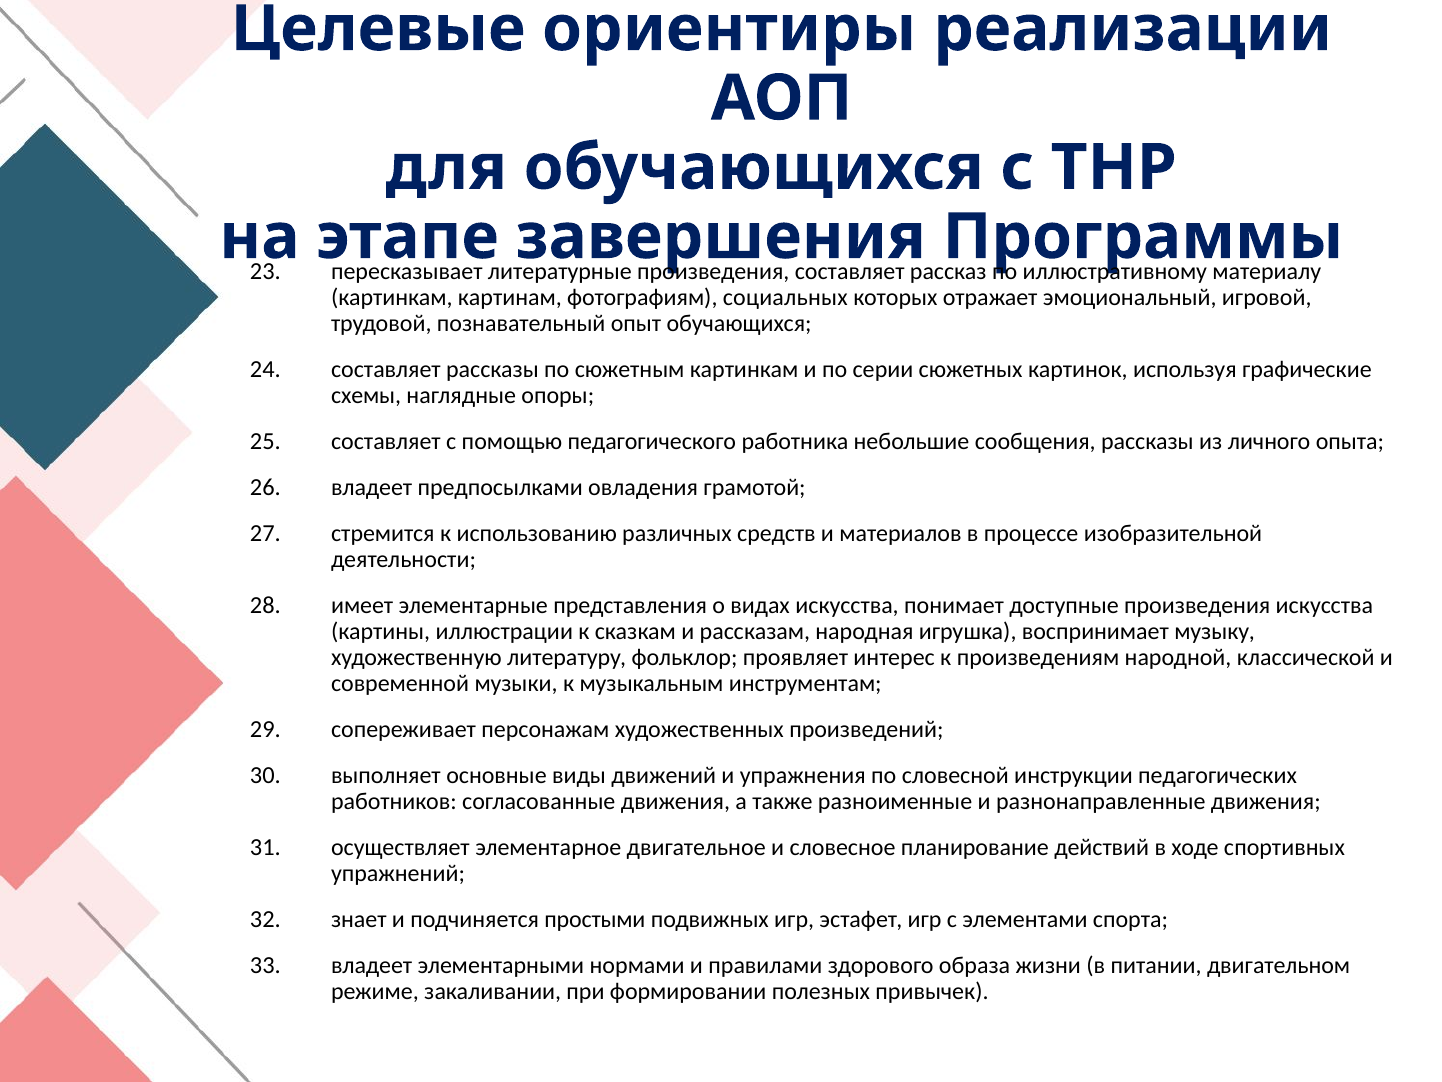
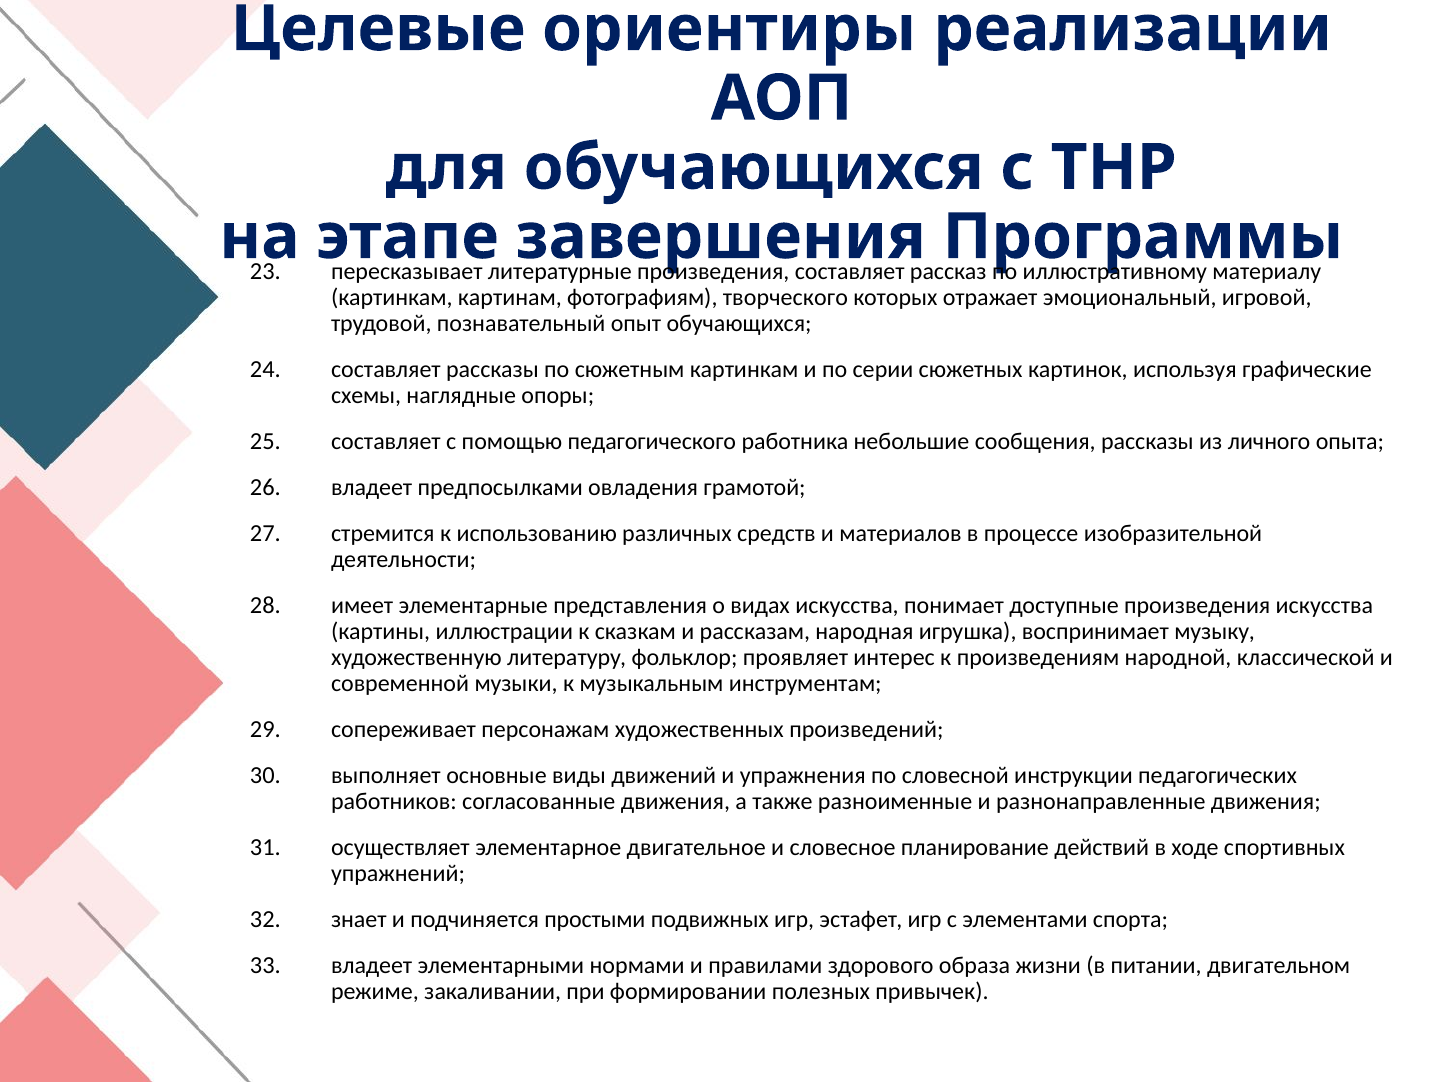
социальных: социальных -> творческого (785, 298)
